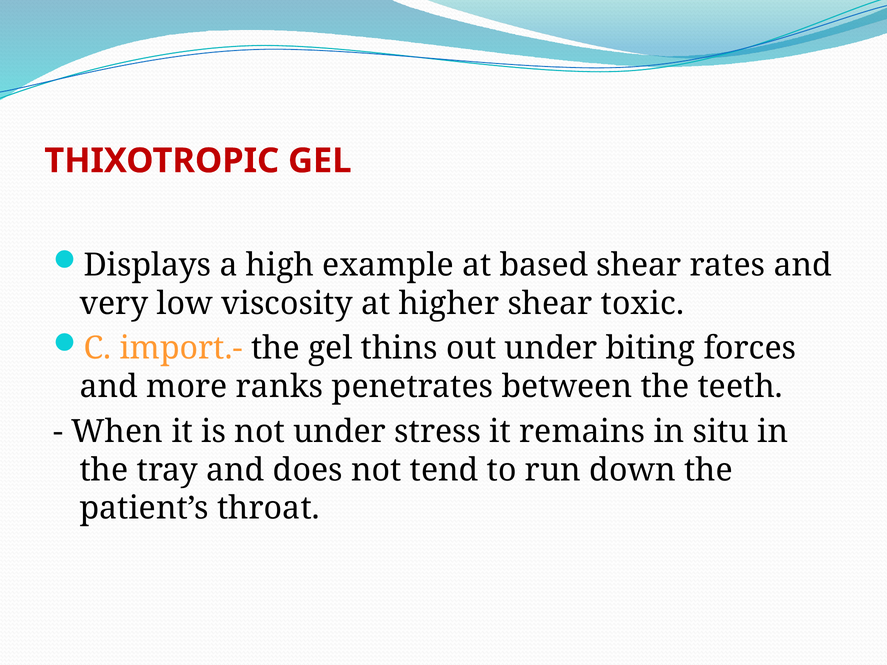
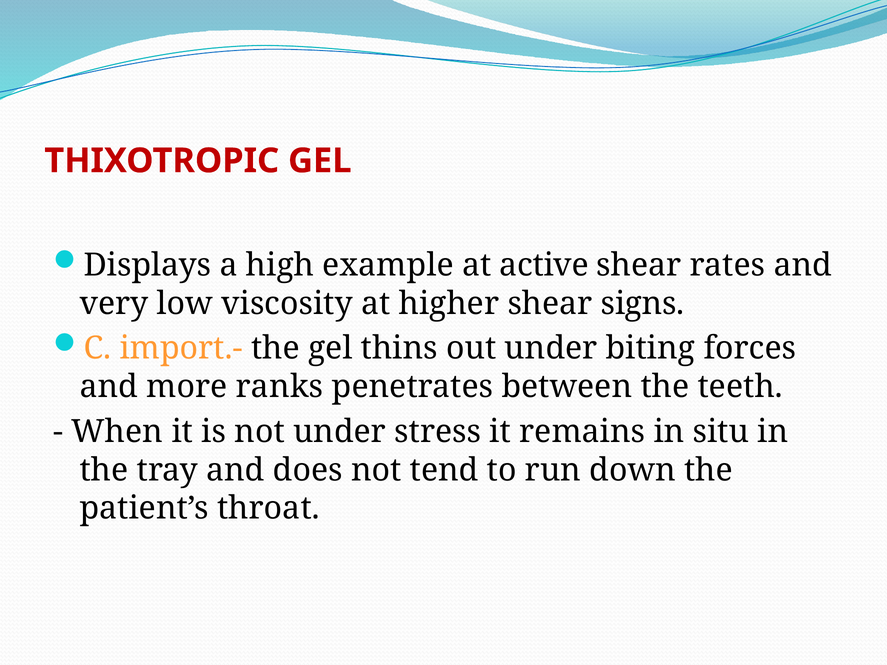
based: based -> active (544, 265)
toxic: toxic -> signs (643, 304)
